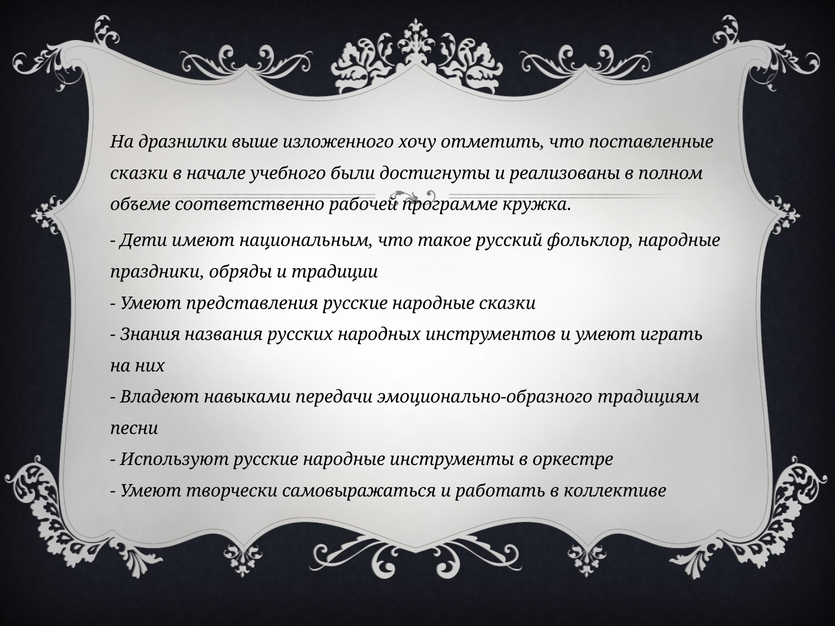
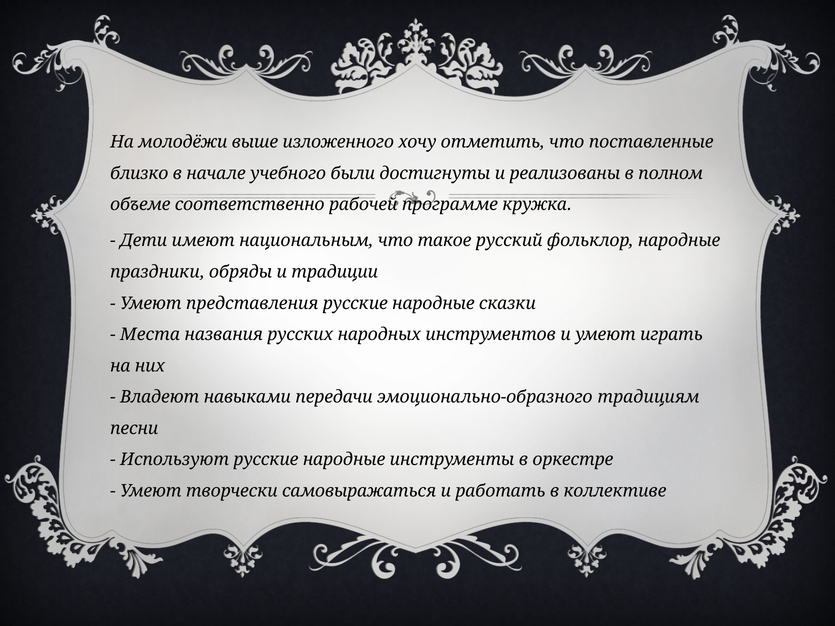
дразнилки: дразнилки -> молодёжи (183, 142)
сказки: сказки -> близко (139, 173)
Знания: Знания -> Места (150, 335)
